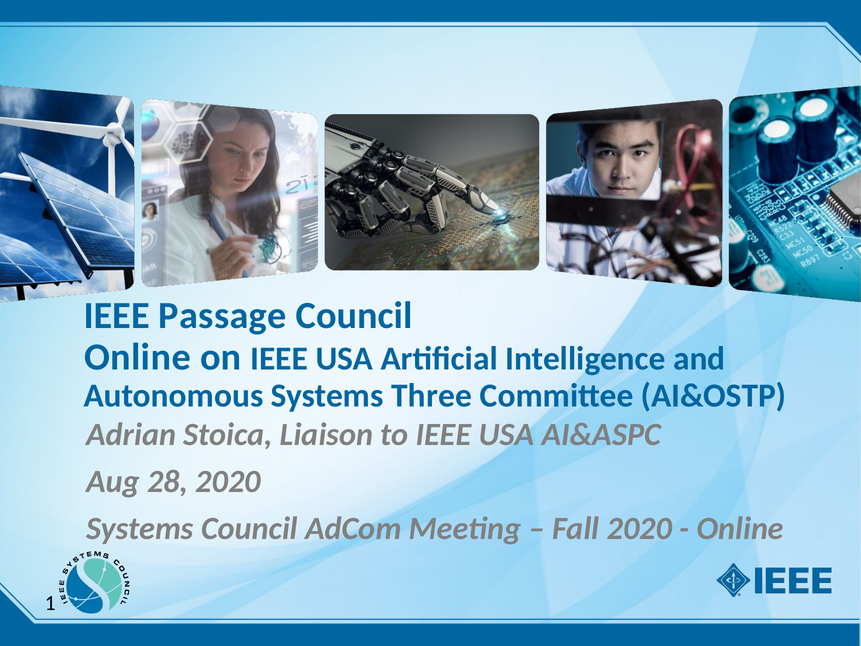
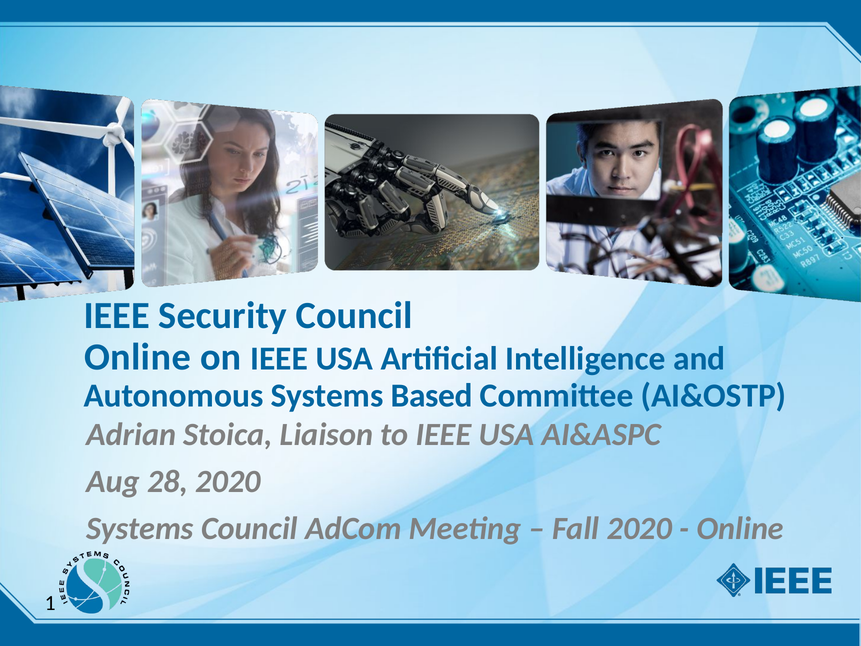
Passage: Passage -> Security (223, 316)
Three: Three -> Based (432, 396)
